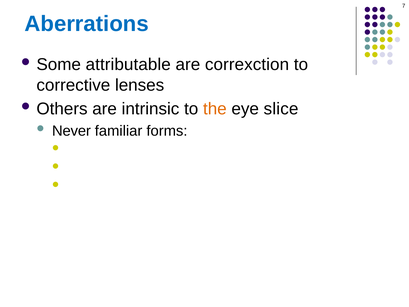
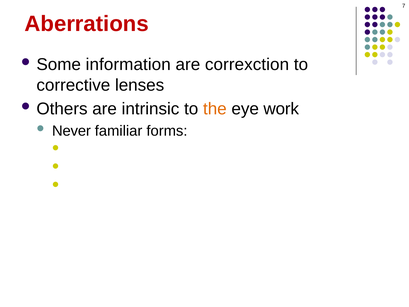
Aberrations colour: blue -> red (87, 24)
attributable: attributable -> information (128, 65)
slice: slice -> work (281, 109)
